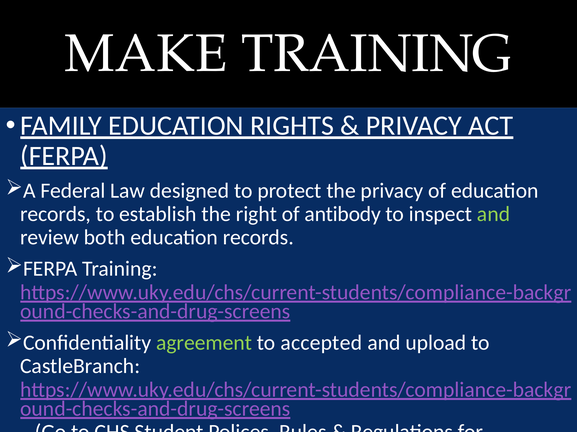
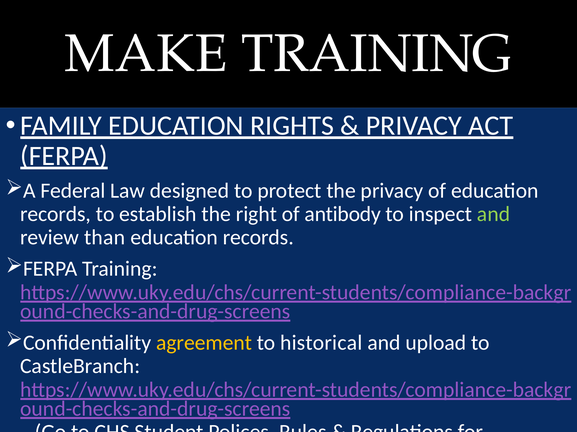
both: both -> than (105, 238)
agreement colour: light green -> yellow (204, 343)
accepted: accepted -> historical (321, 343)
